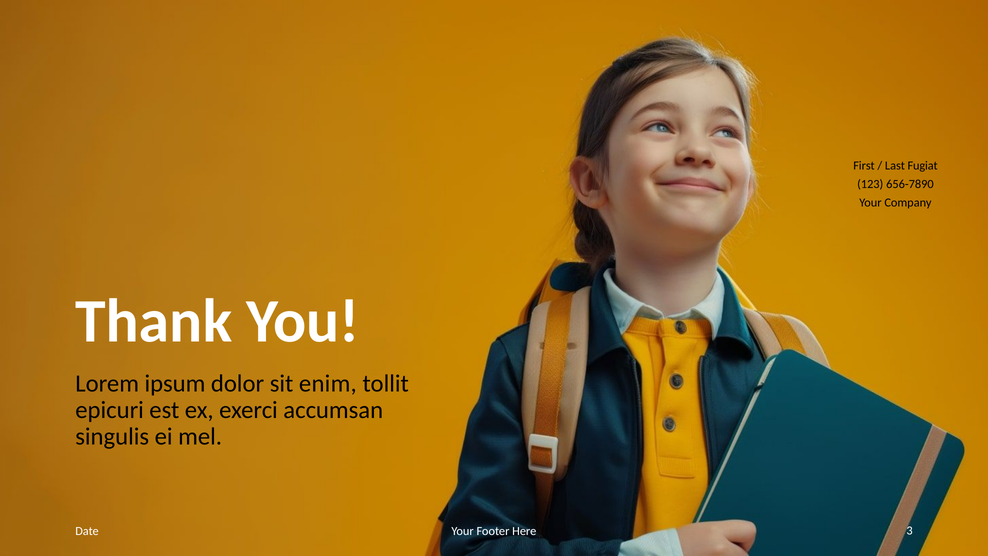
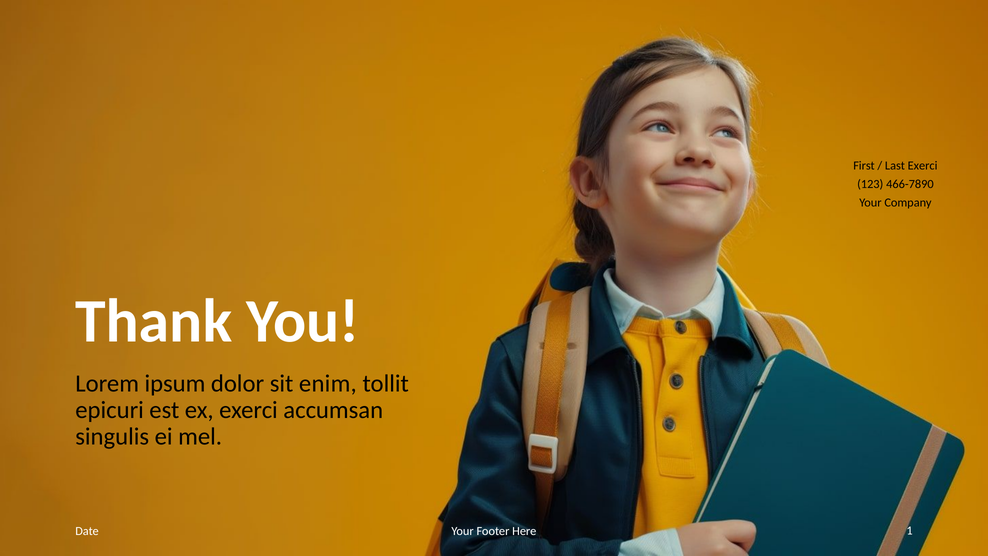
Last Fugiat: Fugiat -> Exerci (923, 166)
656-7890: 656-7890 -> 466-7890 (910, 184)
3: 3 -> 1 (910, 531)
